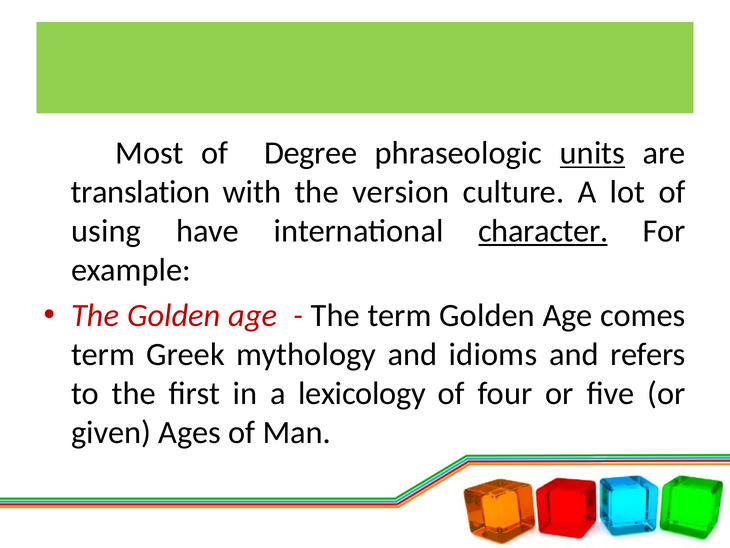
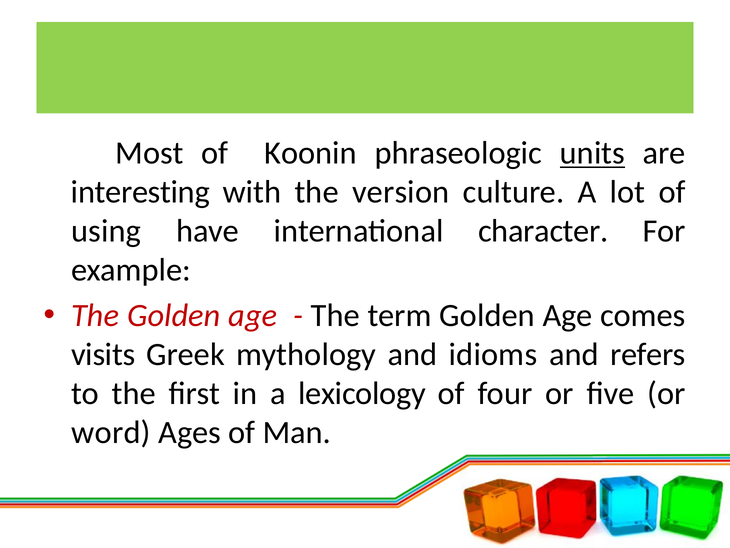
Degree: Degree -> Koonin (310, 153)
translation: translation -> interesting (140, 192)
character underline: present -> none (543, 231)
term: term -> visits (103, 354)
given: given -> word (111, 432)
